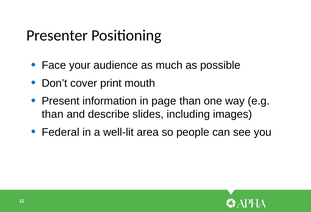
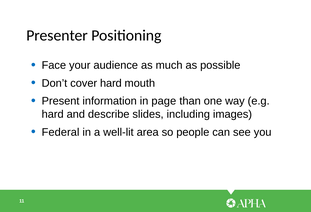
cover print: print -> hard (111, 83)
than: than -> hard (53, 114)
